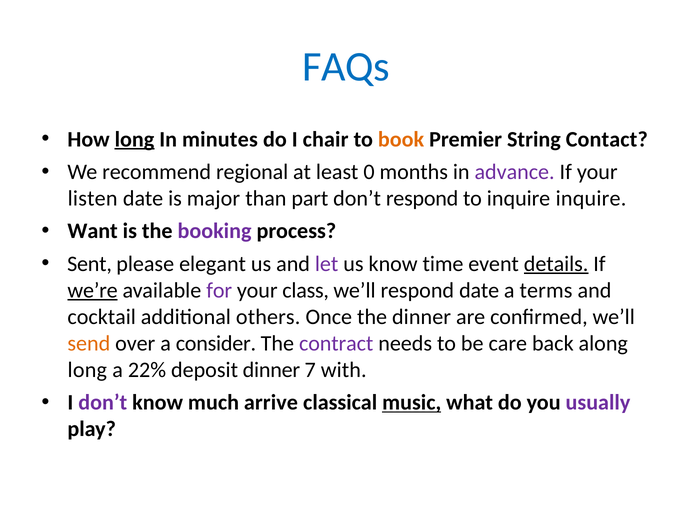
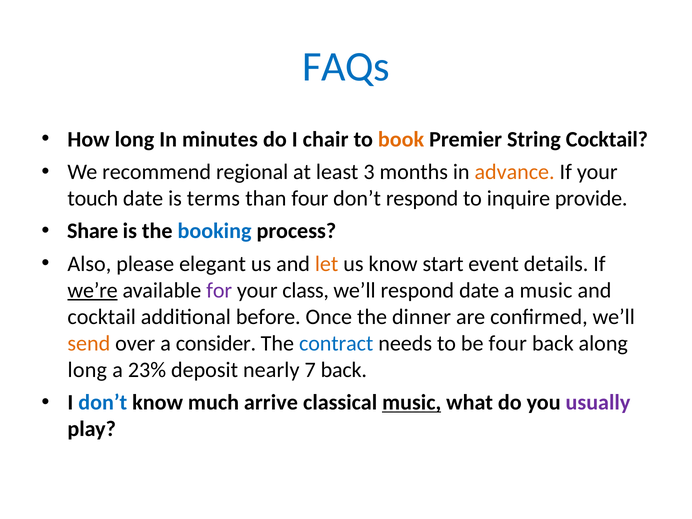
long underline: present -> none (134, 139)
String Contact: Contact -> Cocktail (607, 139)
0: 0 -> 3 (369, 172)
advance colour: purple -> orange (515, 172)
listen: listen -> touch (93, 199)
major: major -> terms (213, 199)
than part: part -> four (310, 199)
inquire inquire: inquire -> provide (591, 199)
Want: Want -> Share (93, 231)
booking colour: purple -> blue (215, 231)
Sent: Sent -> Also (89, 264)
let colour: purple -> orange (327, 264)
time: time -> start (443, 264)
details underline: present -> none (556, 264)
a terms: terms -> music (546, 290)
others: others -> before (268, 317)
contract colour: purple -> blue (336, 343)
be care: care -> four (508, 343)
22%: 22% -> 23% (147, 370)
deposit dinner: dinner -> nearly (271, 370)
7 with: with -> back (344, 370)
don’t colour: purple -> blue (103, 403)
